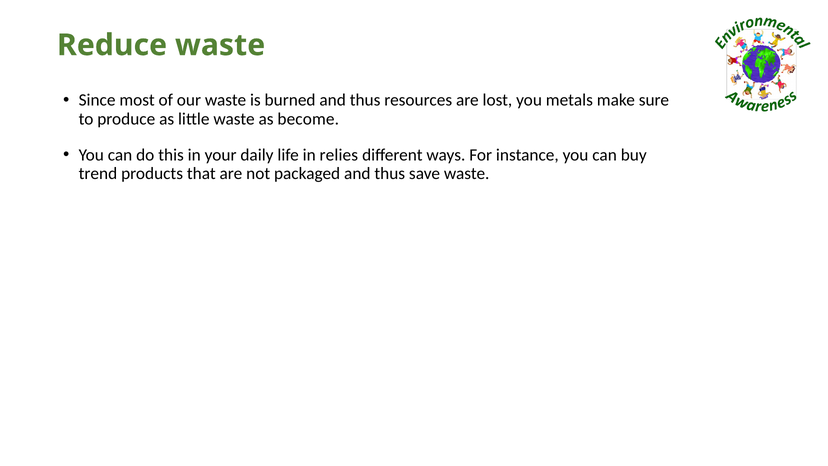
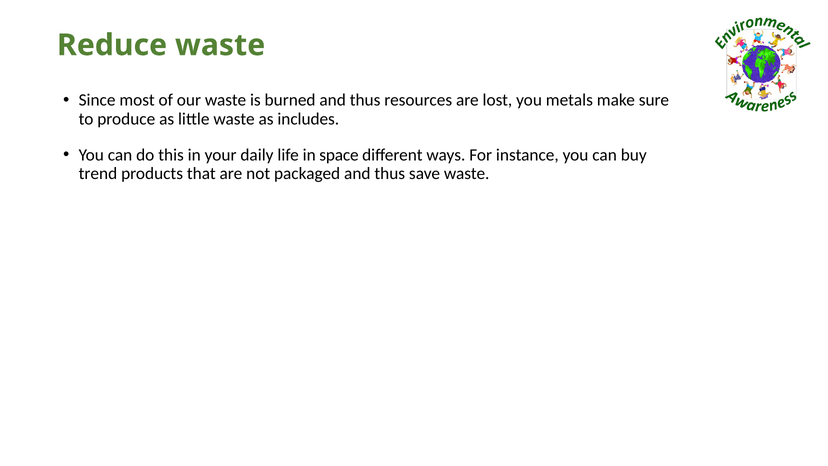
become: become -> includes (308, 119)
relies: relies -> space (339, 155)
